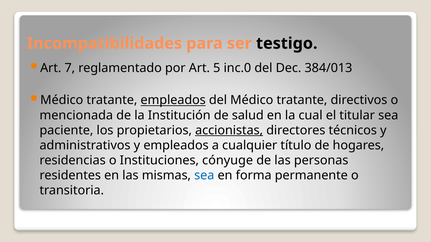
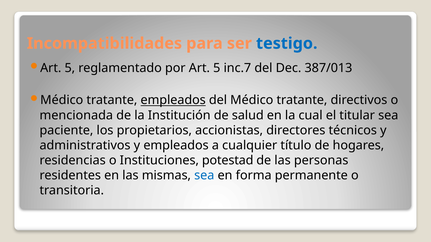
testigo colour: black -> blue (287, 43)
7: 7 -> 5 (70, 68)
inc.0: inc.0 -> inc.7 (237, 68)
384/013: 384/013 -> 387/013 (328, 68)
accionistas underline: present -> none (229, 130)
cónyuge: cónyuge -> potestad (228, 161)
